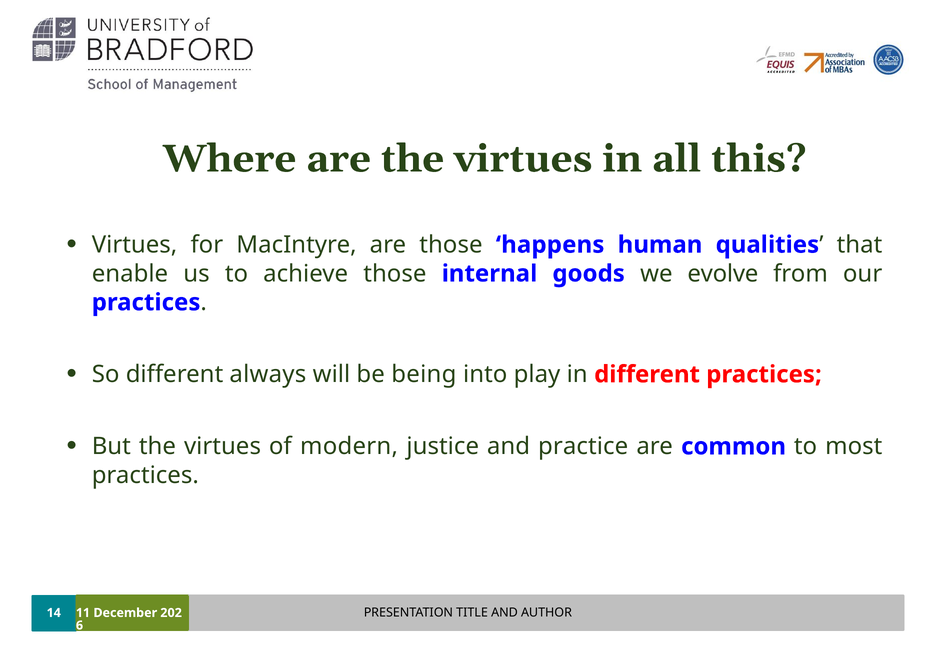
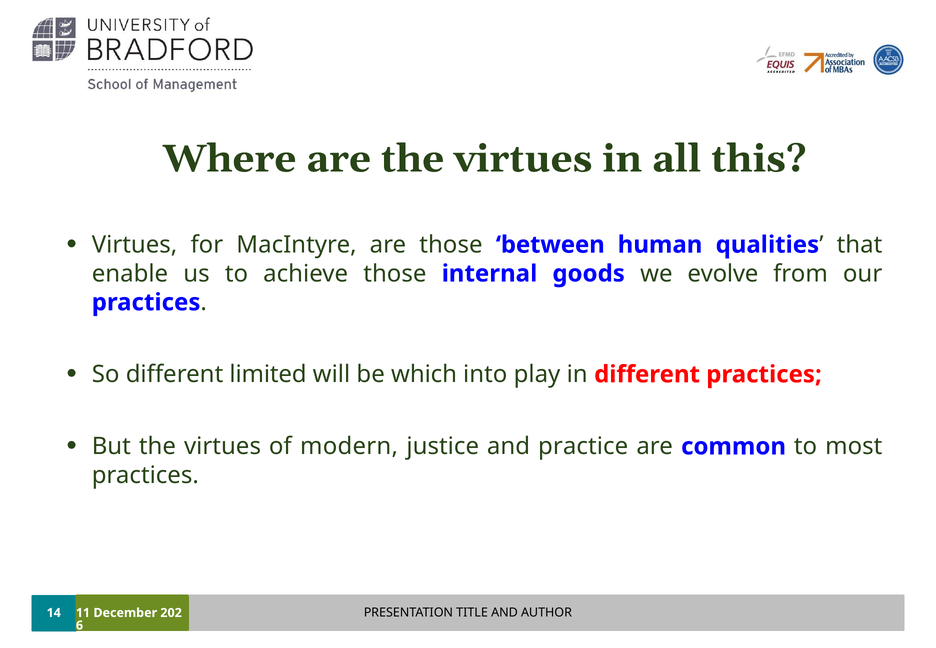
happens: happens -> between (550, 245)
always: always -> limited (268, 374)
being: being -> which (424, 374)
